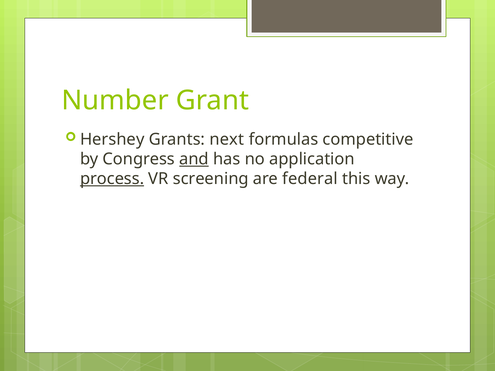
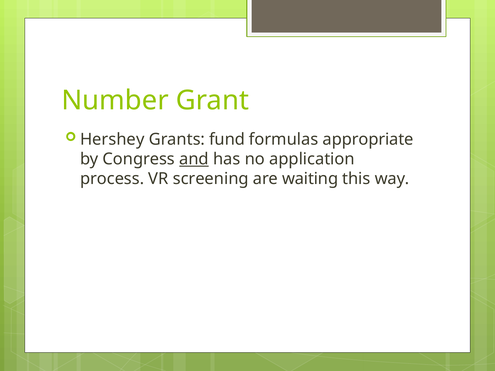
next: next -> fund (227, 139)
competitive: competitive -> appropriate (368, 139)
process underline: present -> none (112, 179)
federal: federal -> waiting (310, 179)
